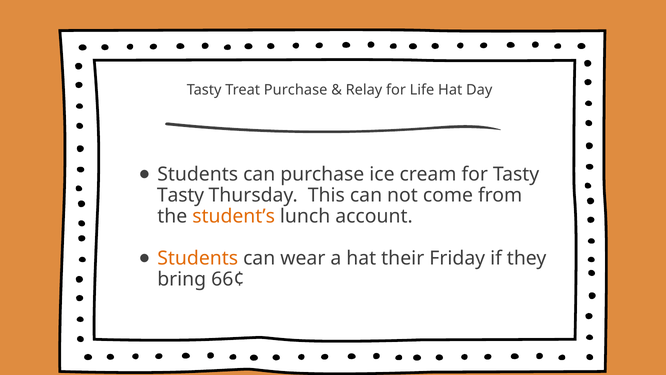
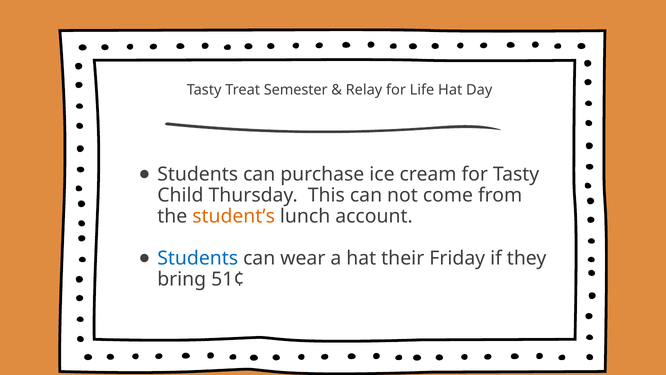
Treat Purchase: Purchase -> Semester (296, 90)
Tasty: Tasty -> Child (180, 195)
Students colour: orange -> blue (198, 258)
66¢: 66¢ -> 51¢ (228, 279)
